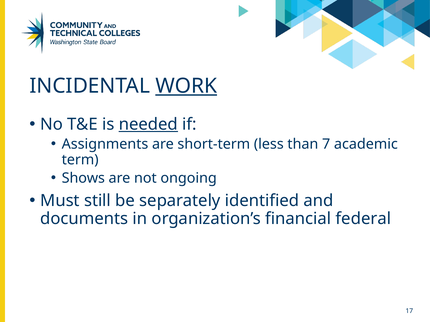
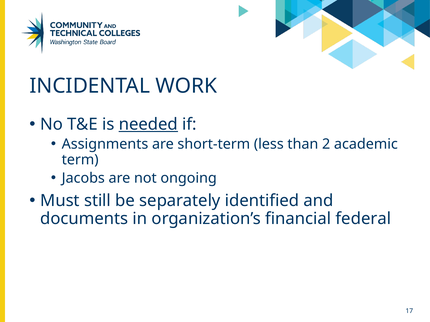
WORK underline: present -> none (186, 86)
7: 7 -> 2 (326, 144)
Shows: Shows -> Jacobs (83, 178)
